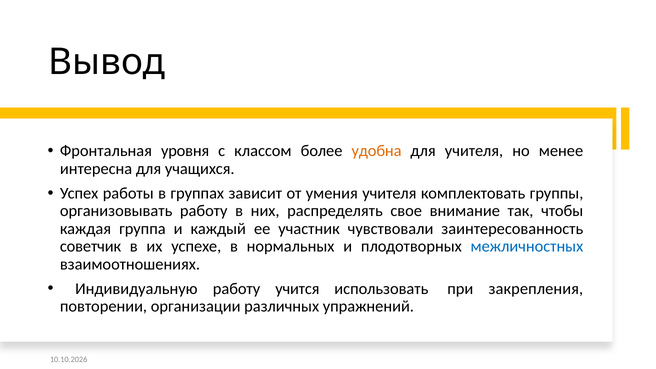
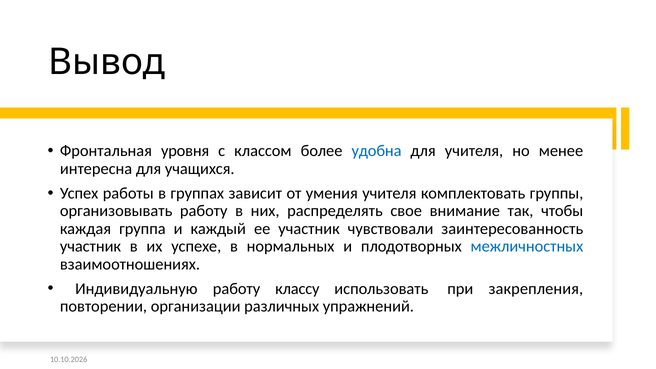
удобна colour: orange -> blue (377, 151)
советчик: советчик -> участник (90, 246)
учится: учится -> классу (297, 289)
